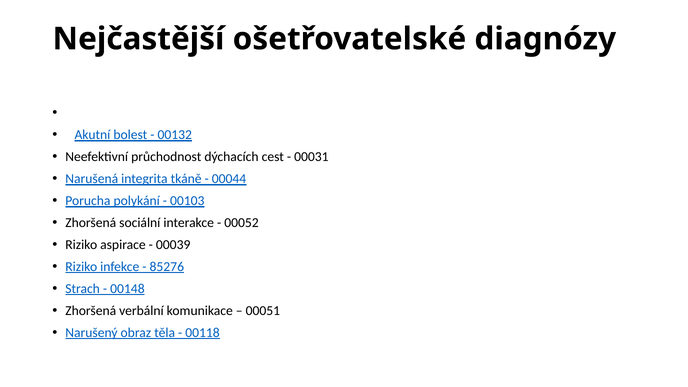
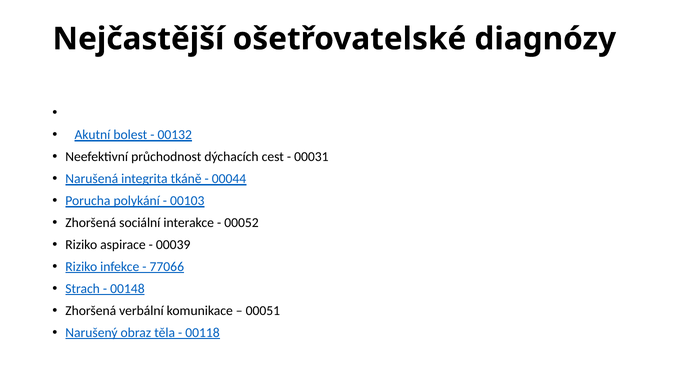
85276: 85276 -> 77066 (167, 267)
